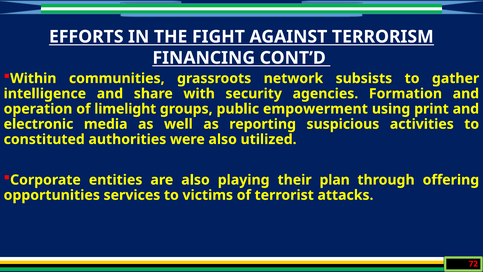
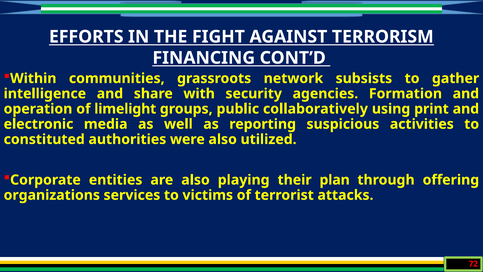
empowerment: empowerment -> collaboratively (315, 109)
opportunities: opportunities -> organizations (52, 195)
